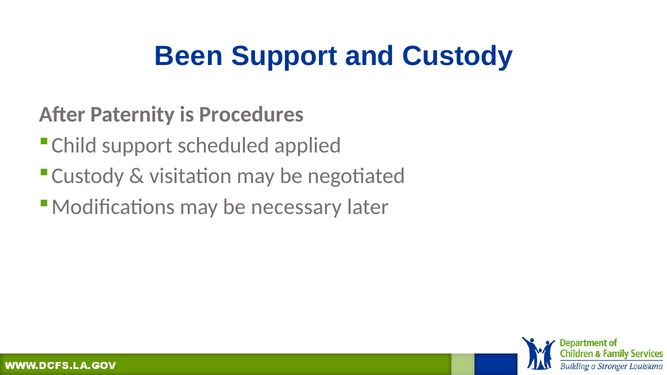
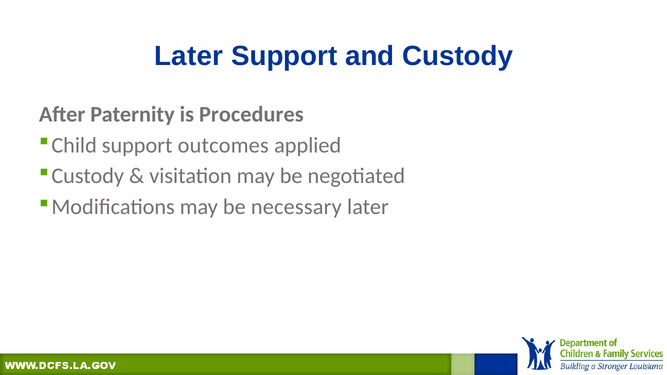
Been: Been -> Later (189, 56)
scheduled: scheduled -> outcomes (223, 145)
